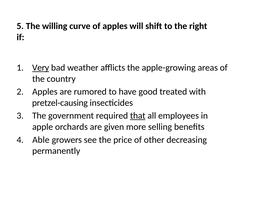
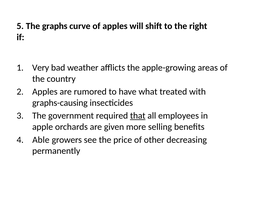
willing: willing -> graphs (55, 26)
Very underline: present -> none (41, 68)
good: good -> what (148, 92)
pretzel-causing: pretzel-causing -> graphs-causing (60, 103)
